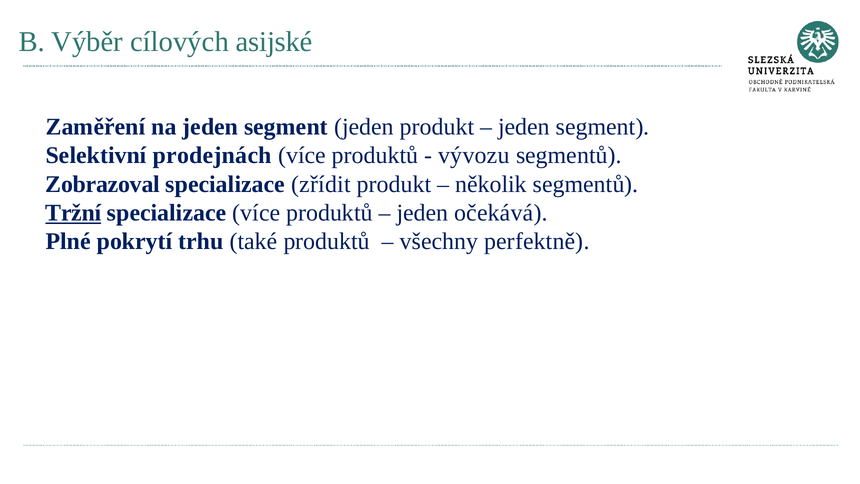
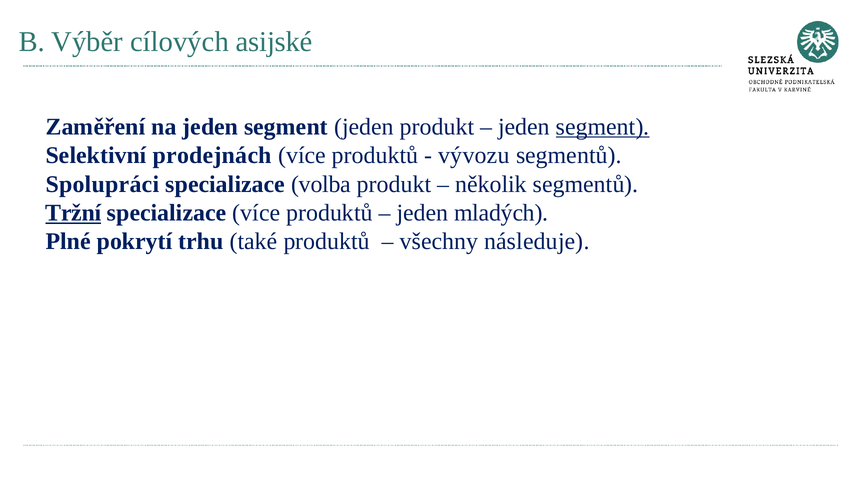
segment underline: none -> present (603, 127)
Zobrazoval: Zobrazoval -> Spolupráci (102, 184)
zřídit: zřídit -> volba (321, 184)
očekává: očekává -> mladých (501, 213)
perfektně: perfektně -> následuje (537, 241)
